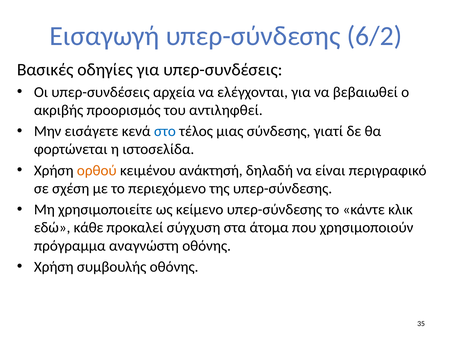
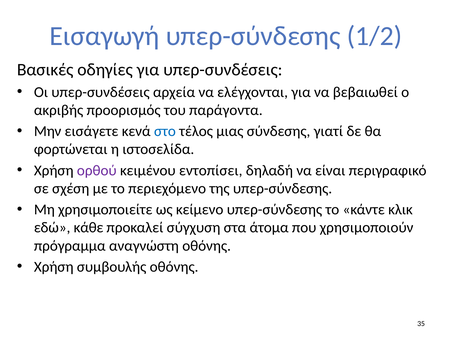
6/2: 6/2 -> 1/2 (374, 36)
αντιληφθεί: αντιληφθεί -> παράγοντα (226, 110)
ορθού colour: orange -> purple (97, 170)
ανάκτησή: ανάκτησή -> εντοπίσει (211, 170)
